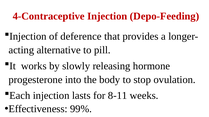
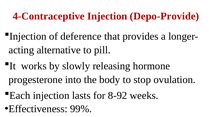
Depo-Feeding: Depo-Feeding -> Depo-Provide (164, 16)
8-11: 8-11 -> 8-92 (118, 96)
